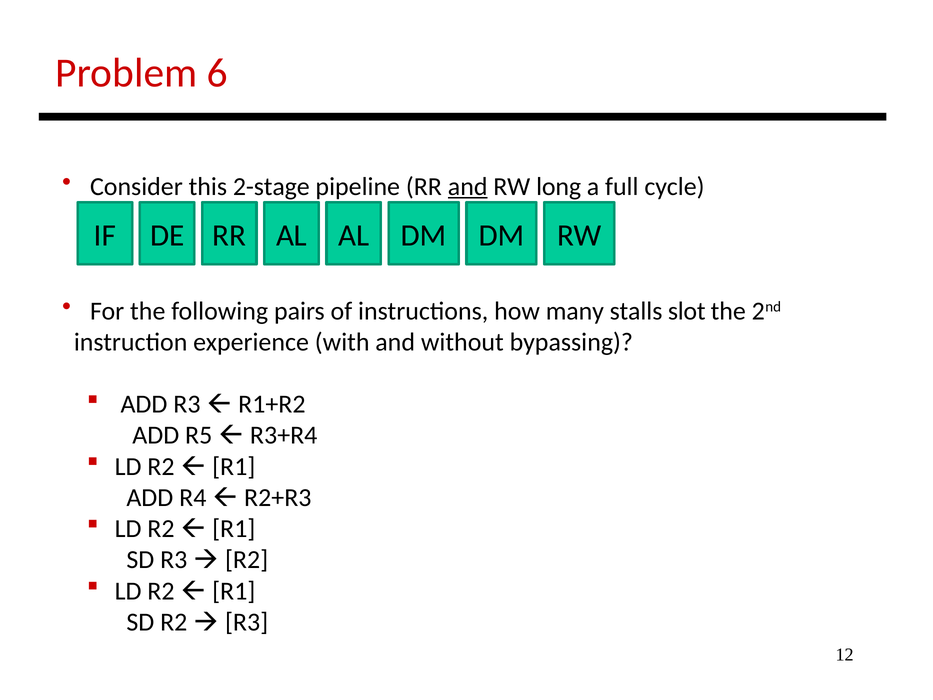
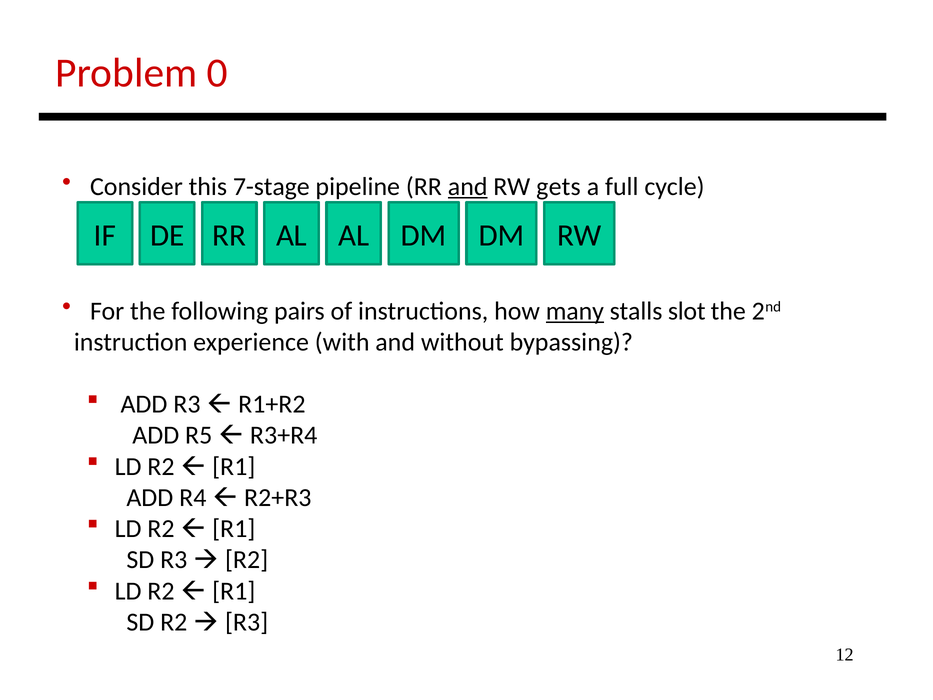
6: 6 -> 0 (217, 73)
2-stage: 2-stage -> 7-stage (271, 186)
long: long -> gets (558, 186)
many underline: none -> present (575, 311)
